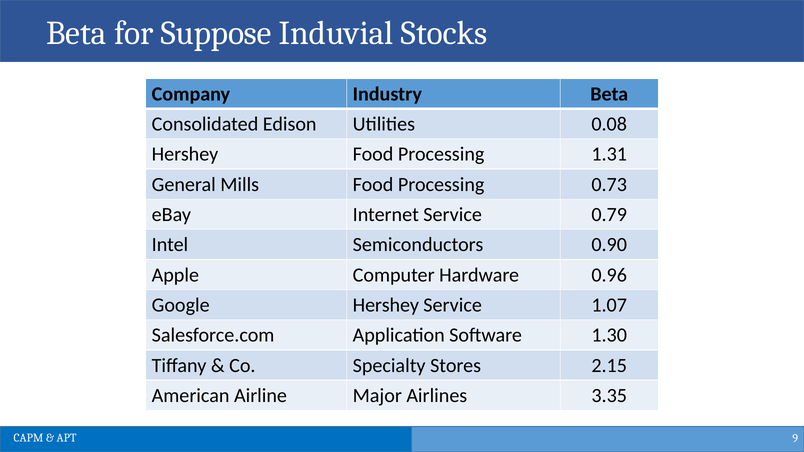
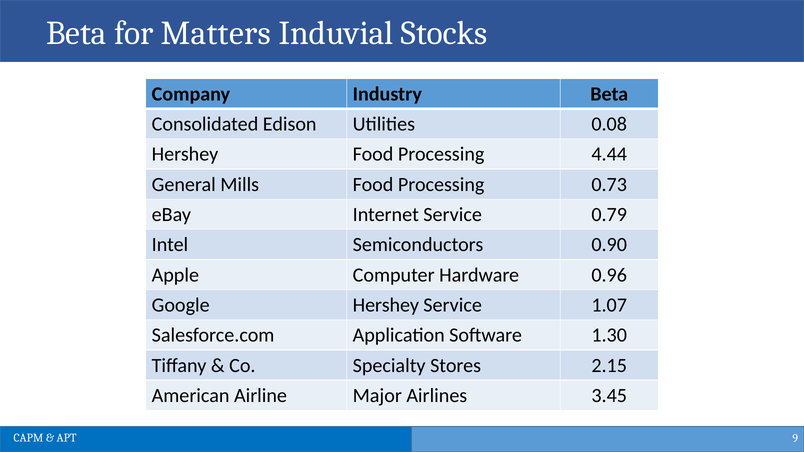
Suppose: Suppose -> Matters (216, 33)
1.31: 1.31 -> 4.44 (609, 154)
3.35: 3.35 -> 3.45 (609, 396)
